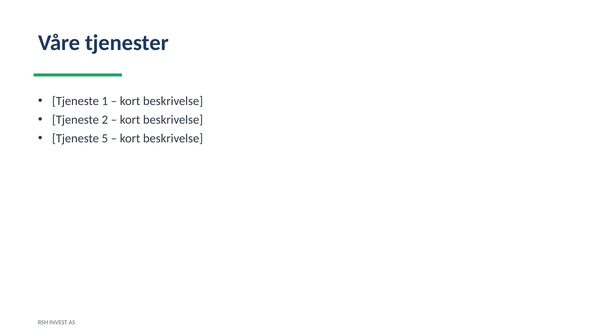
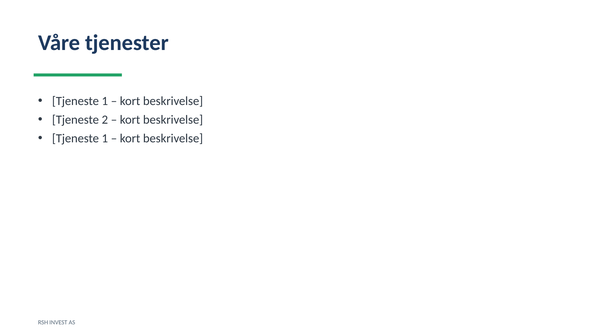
5: 5 -> 1 (105, 139)
